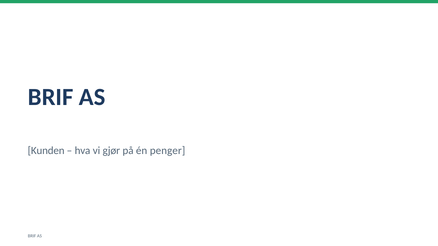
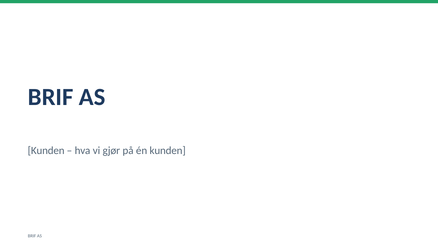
én penger: penger -> kunden (168, 151)
